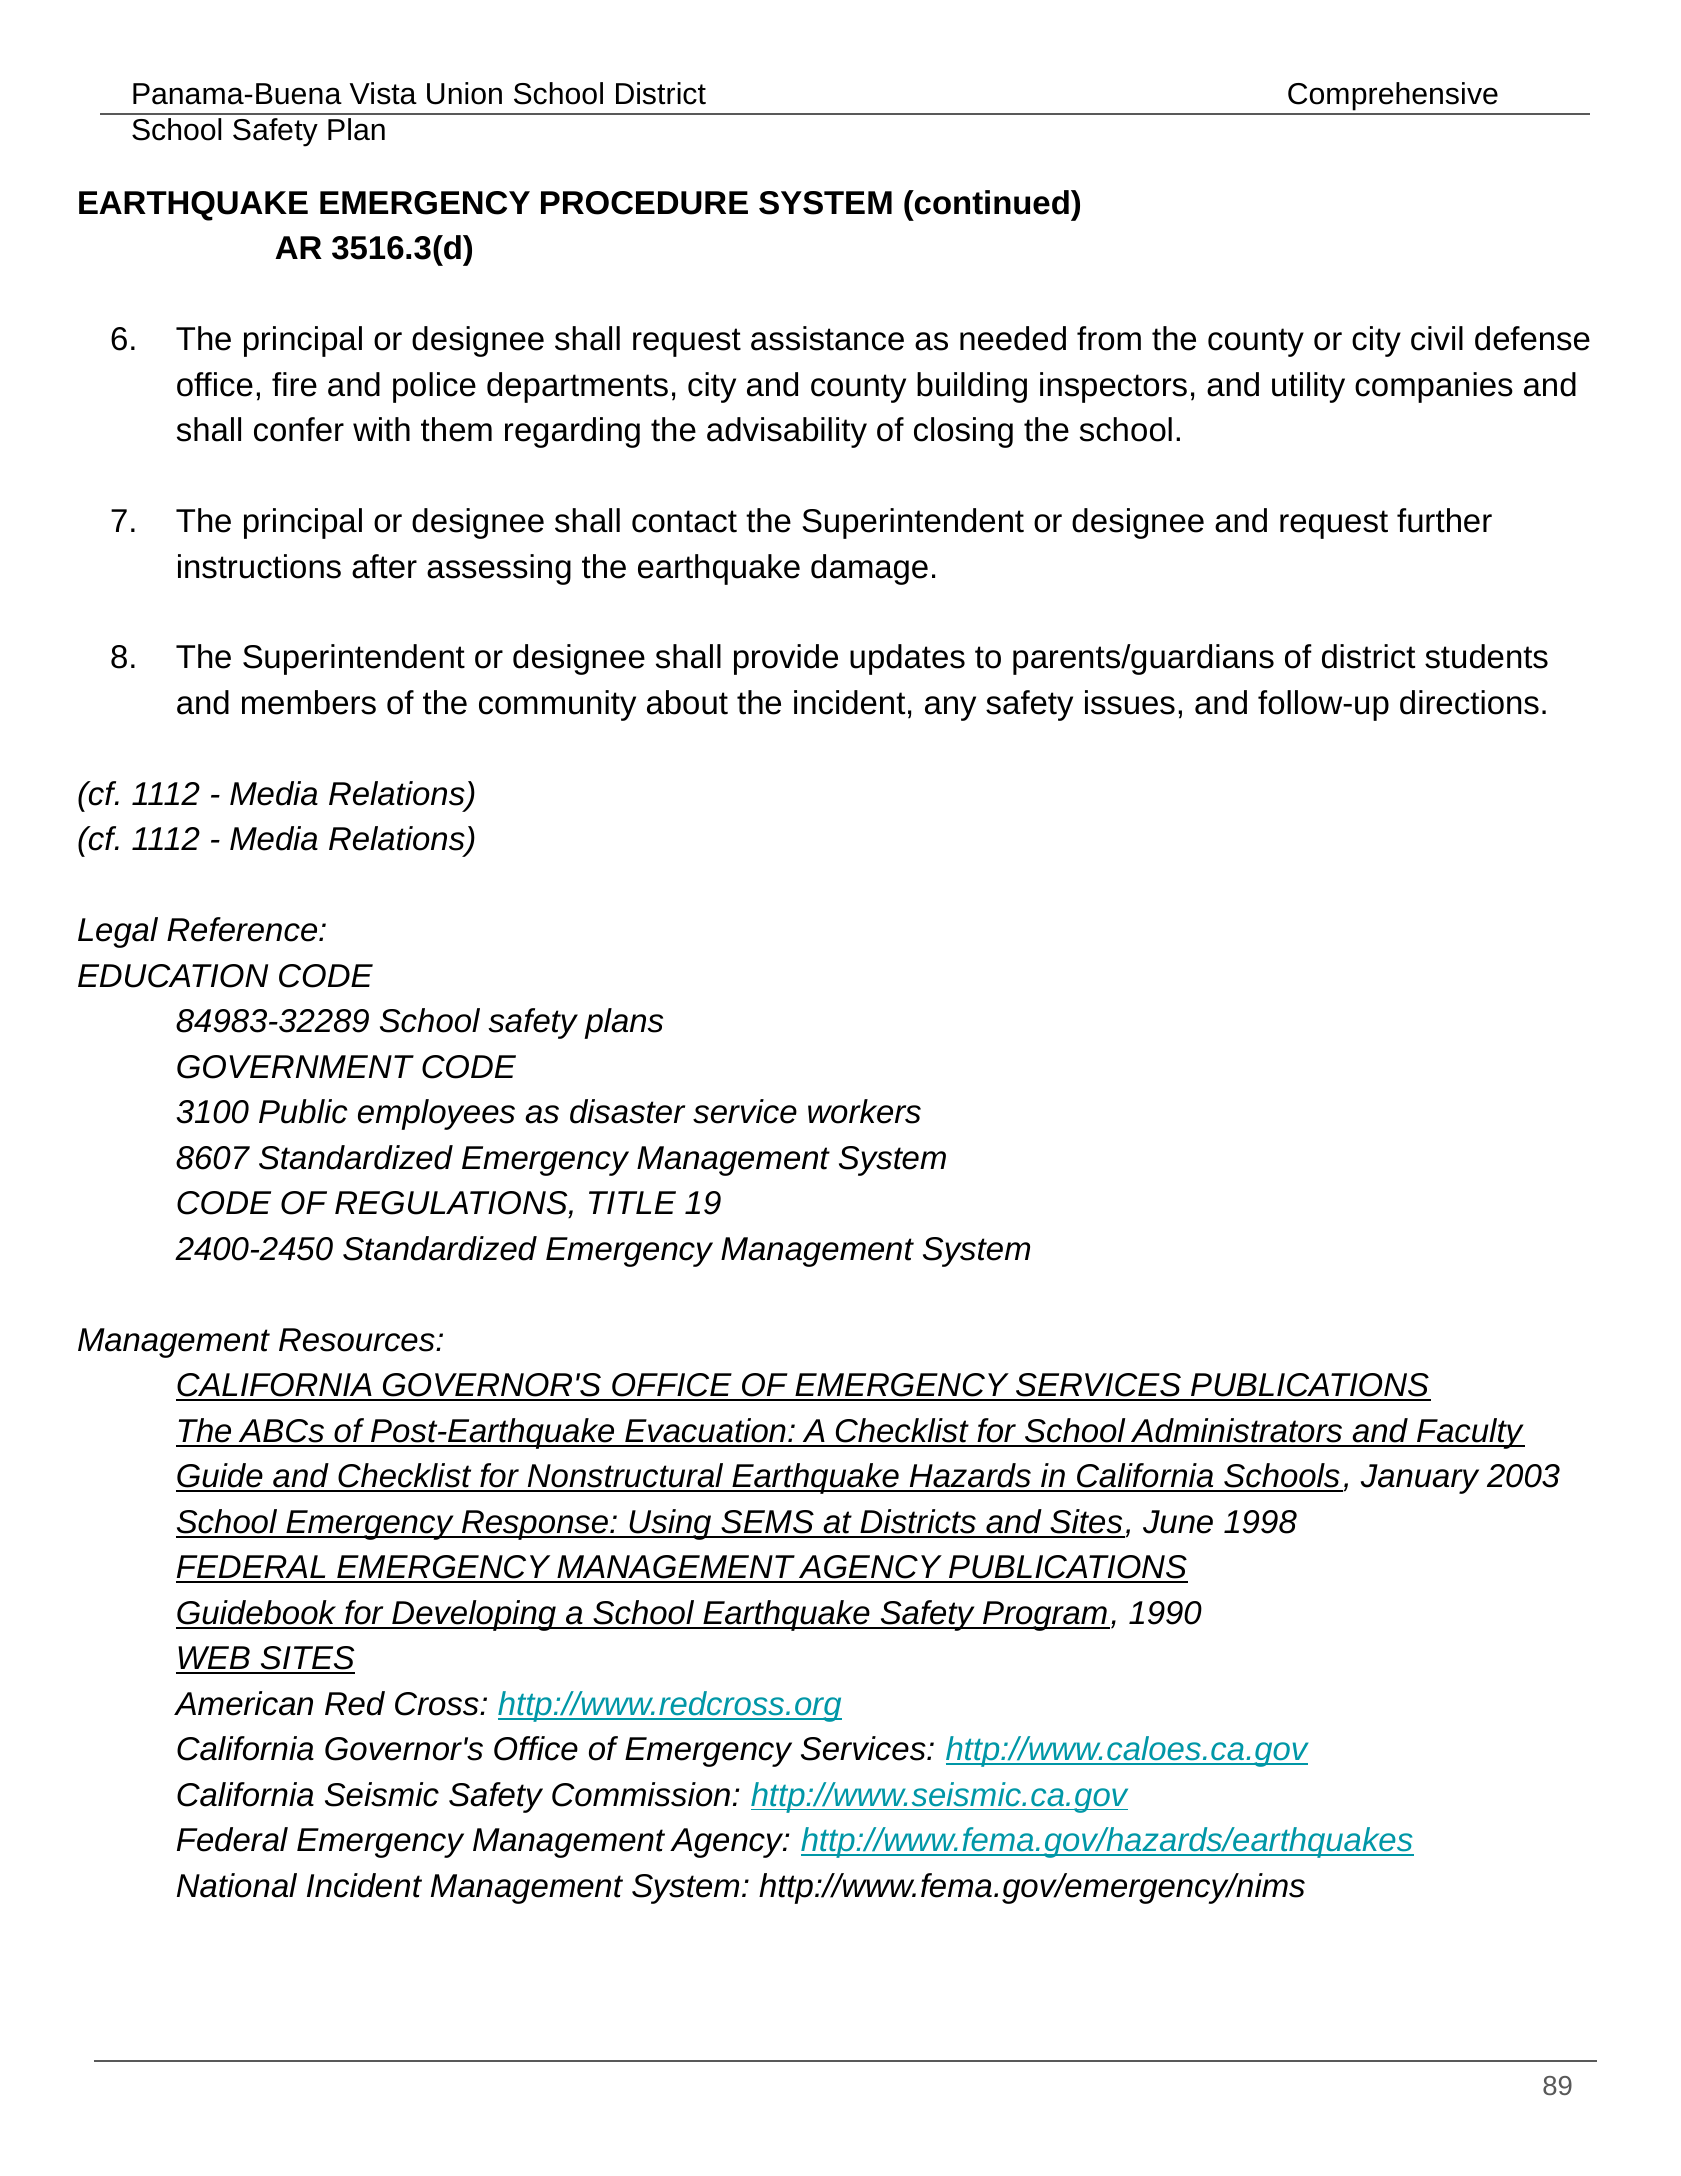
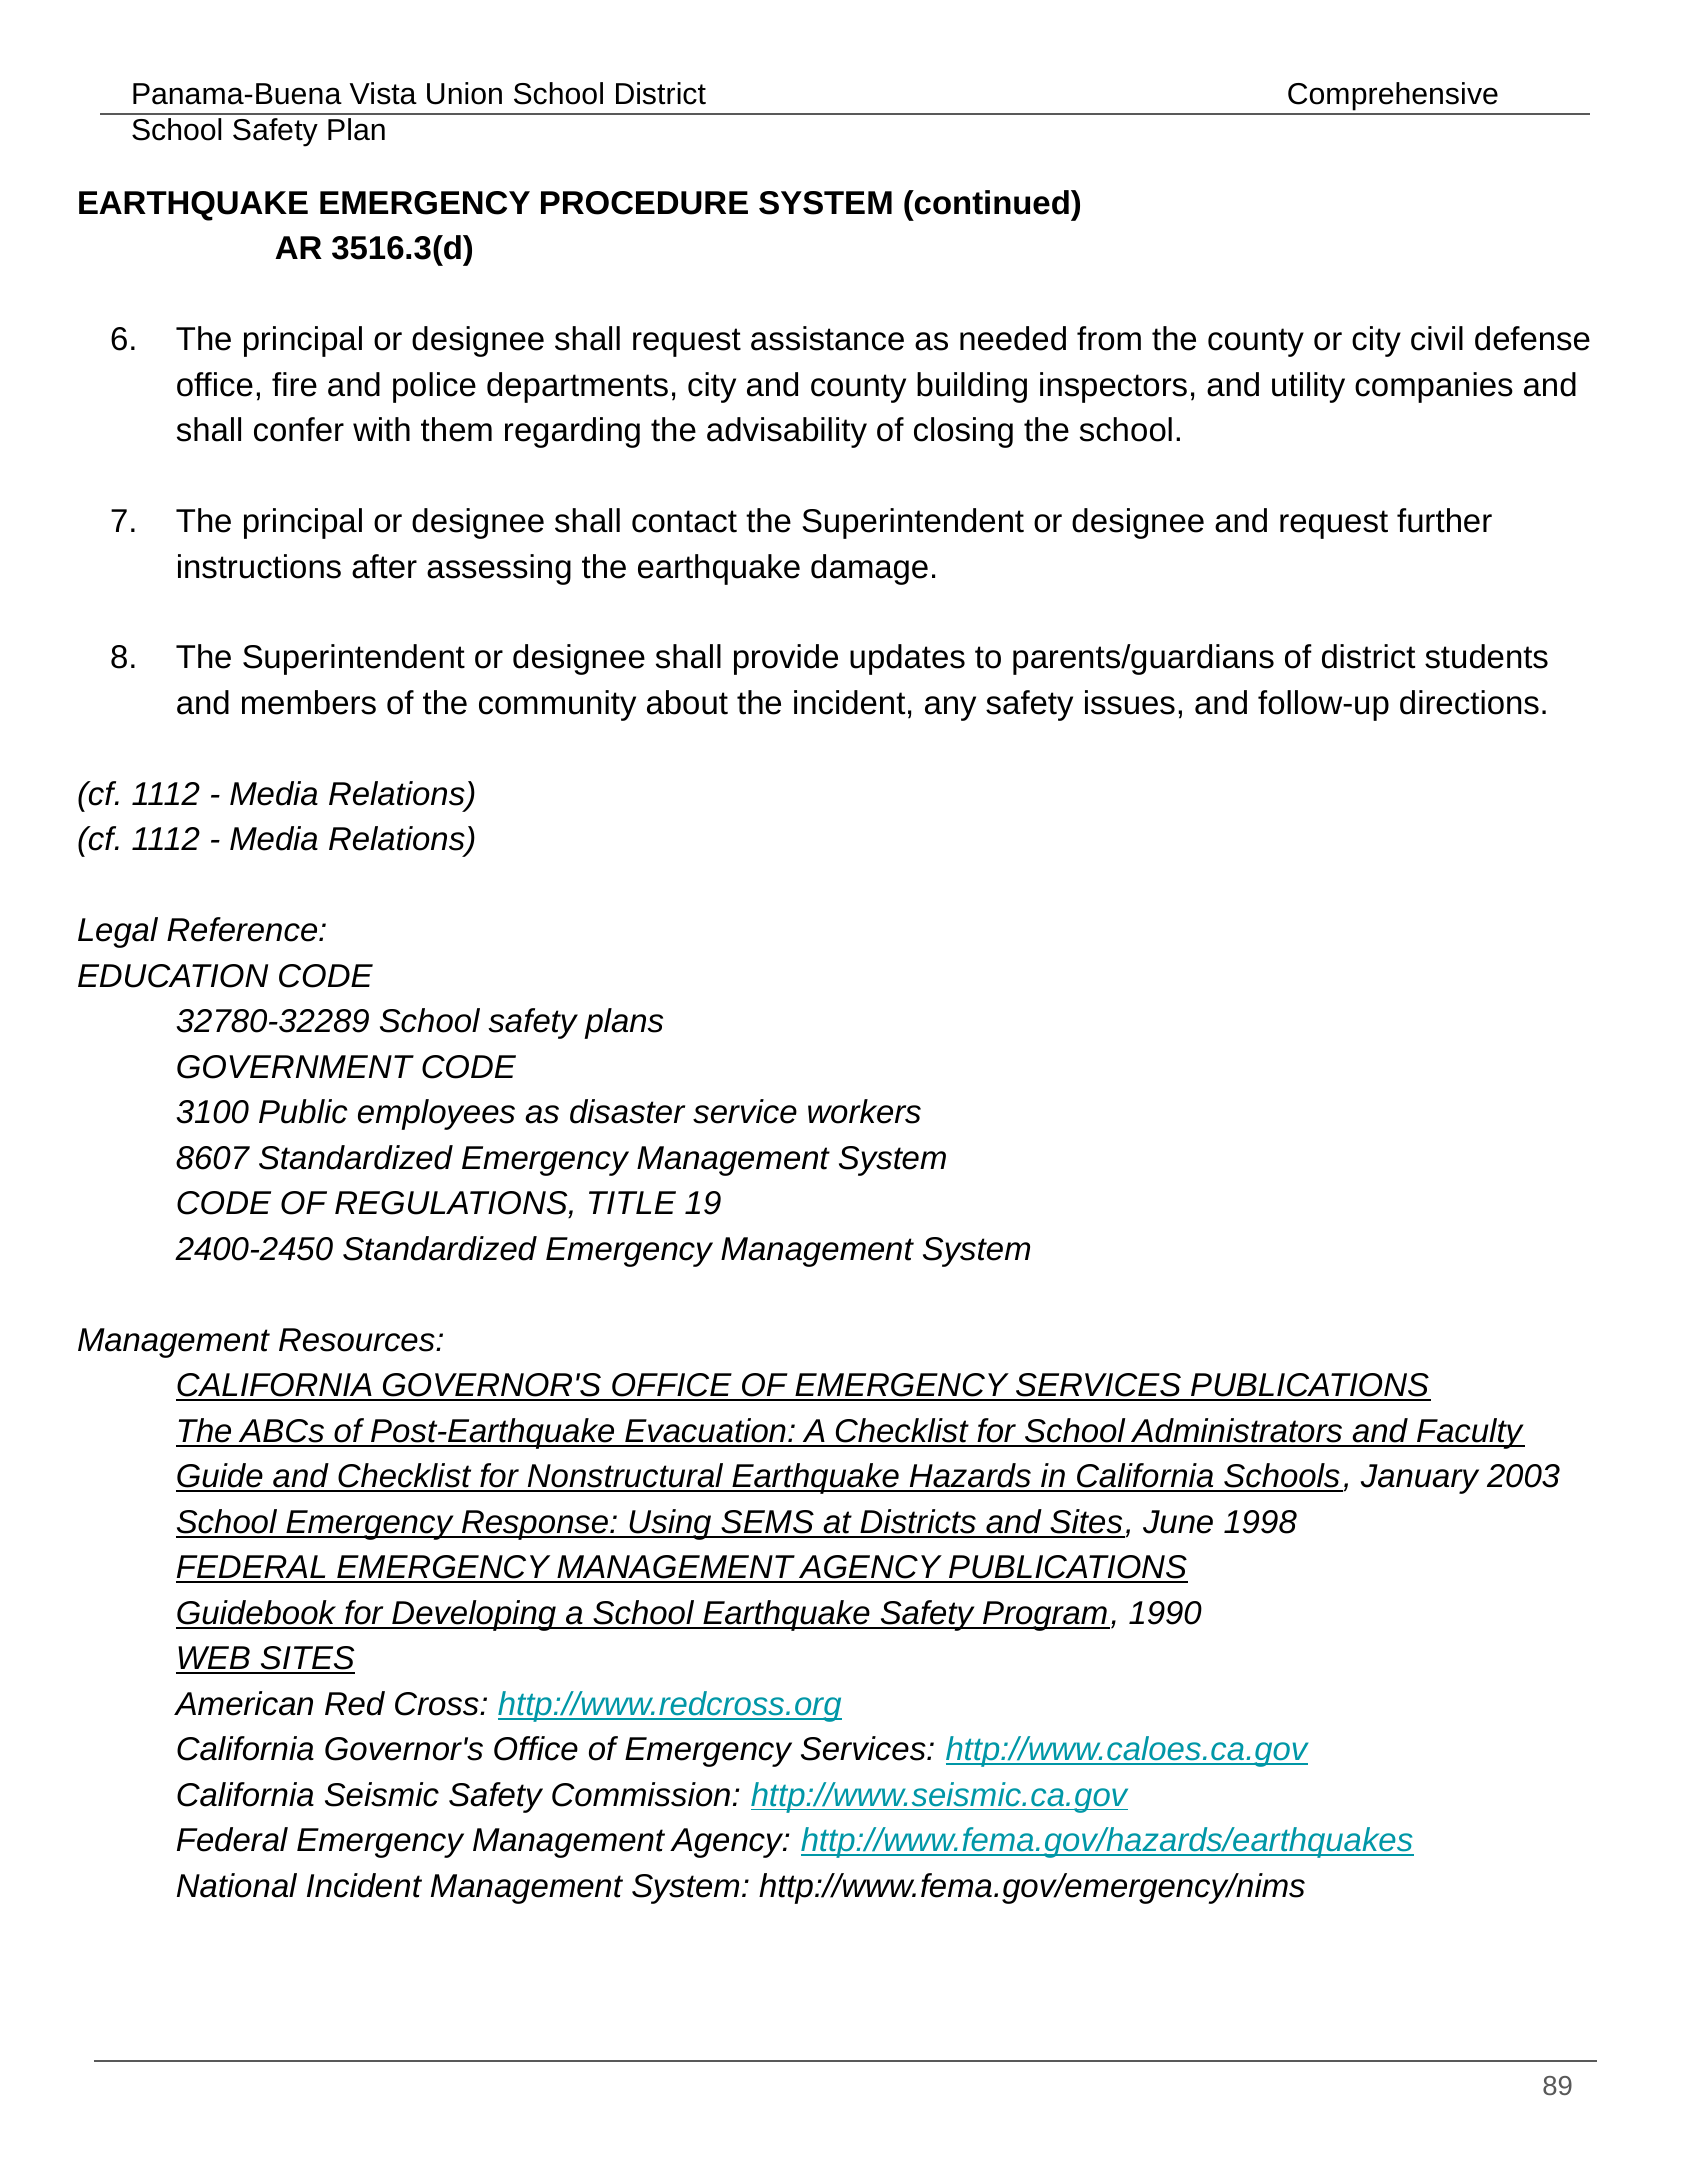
84983-32289: 84983-32289 -> 32780-32289 (273, 1022)
